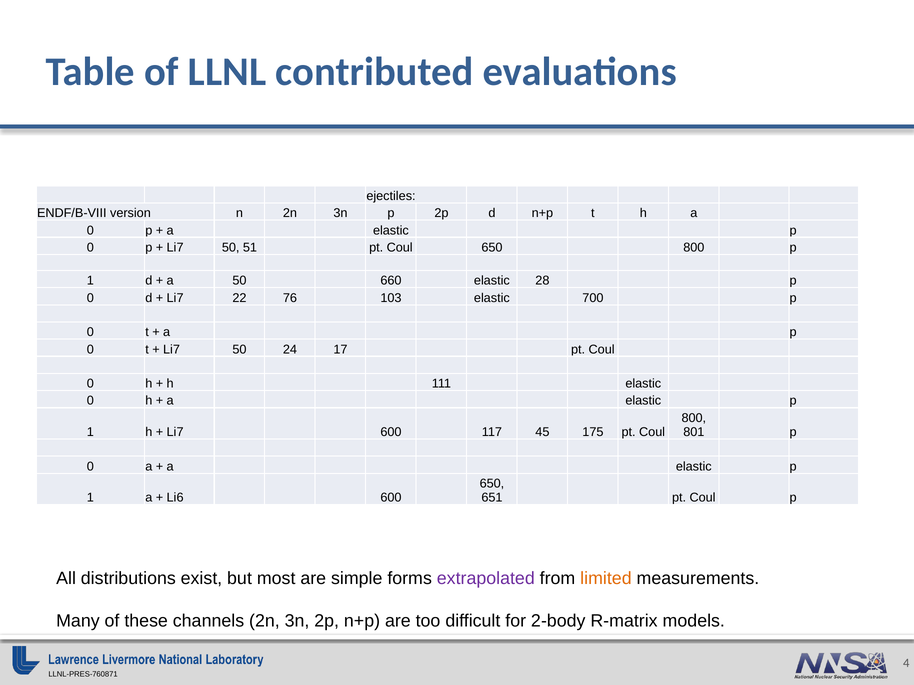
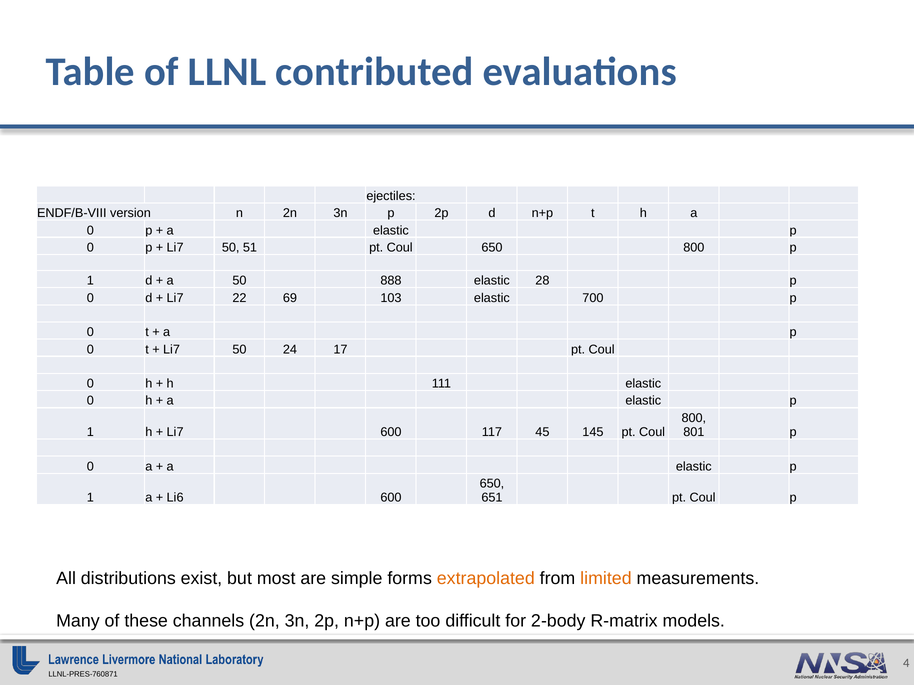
660: 660 -> 888 (391, 281)
76: 76 -> 69 (290, 298)
175: 175 -> 145 (593, 432)
extrapolated colour: purple -> orange (486, 579)
